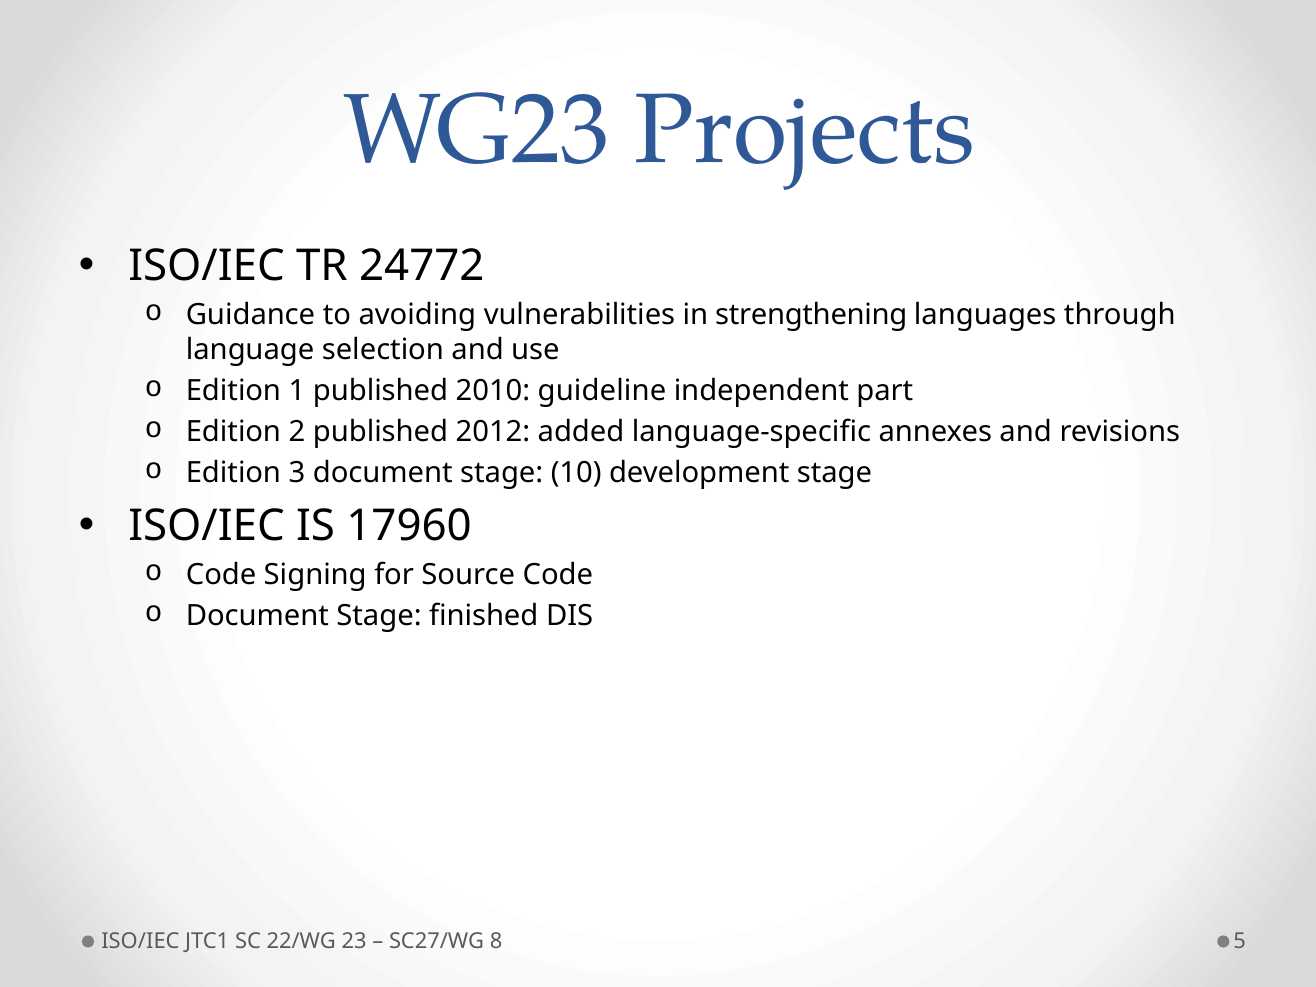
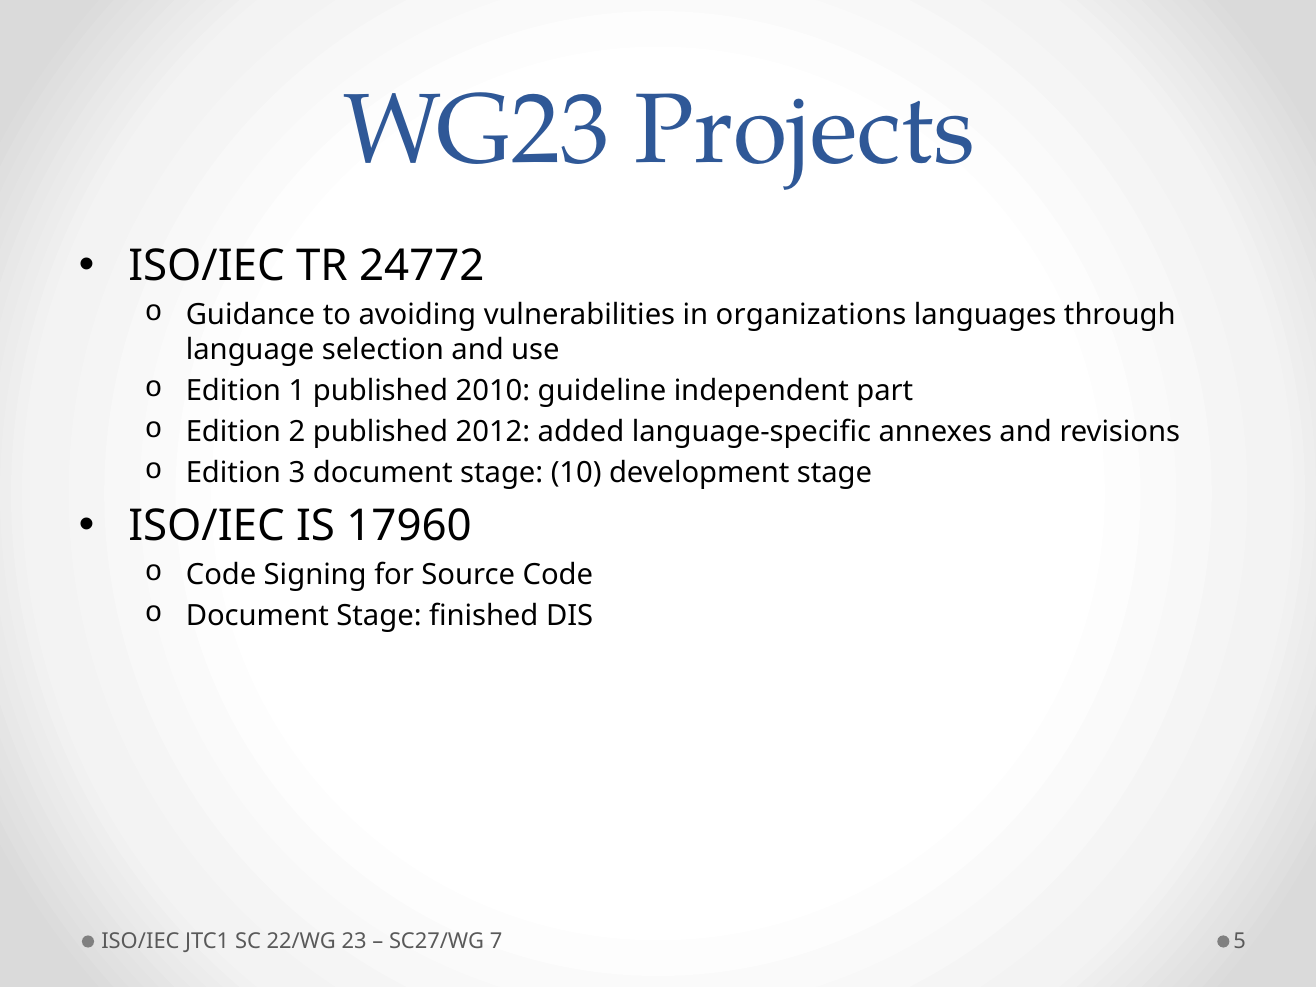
strengthening: strengthening -> organizations (811, 315)
8: 8 -> 7 (496, 941)
